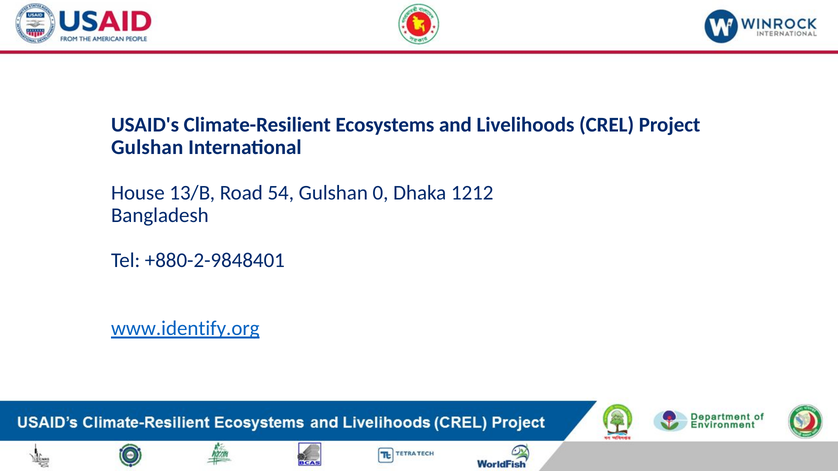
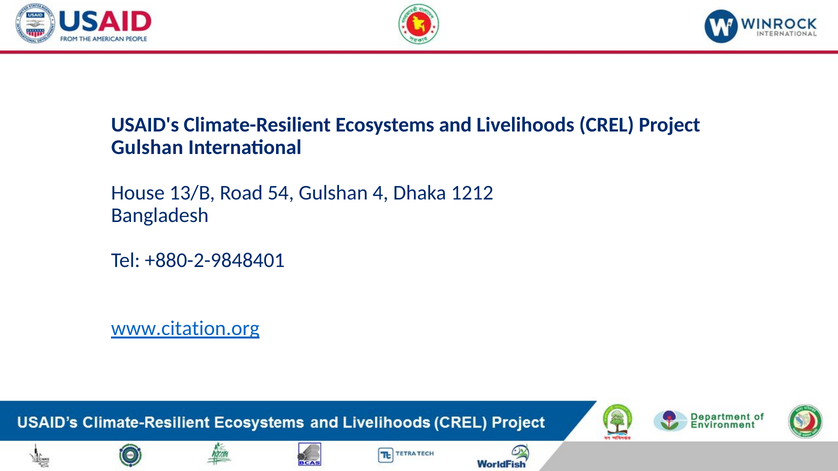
0: 0 -> 4 (381, 193)
www.identify.org: www.identify.org -> www.citation.org (185, 329)
